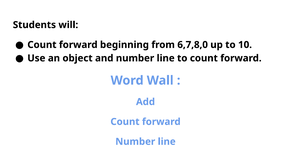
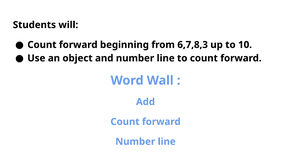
6,7,8,0: 6,7,8,0 -> 6,7,8,3 (193, 45)
